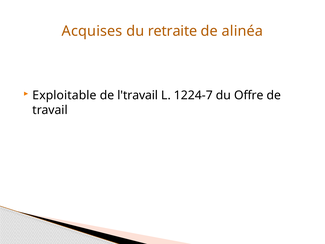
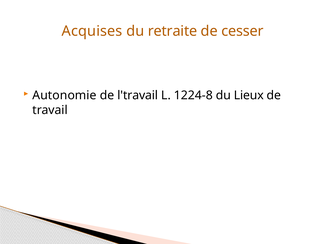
alinéa: alinéa -> cesser (243, 31)
Exploitable: Exploitable -> Autonomie (65, 95)
1224-7: 1224-7 -> 1224-8 (193, 95)
Offre: Offre -> Lieux (249, 95)
